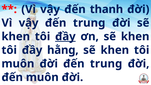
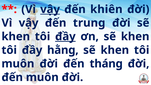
vậy underline: none -> present (50, 9)
thanh: thanh -> khiên (106, 9)
đời đến trung: trung -> tháng (106, 64)
